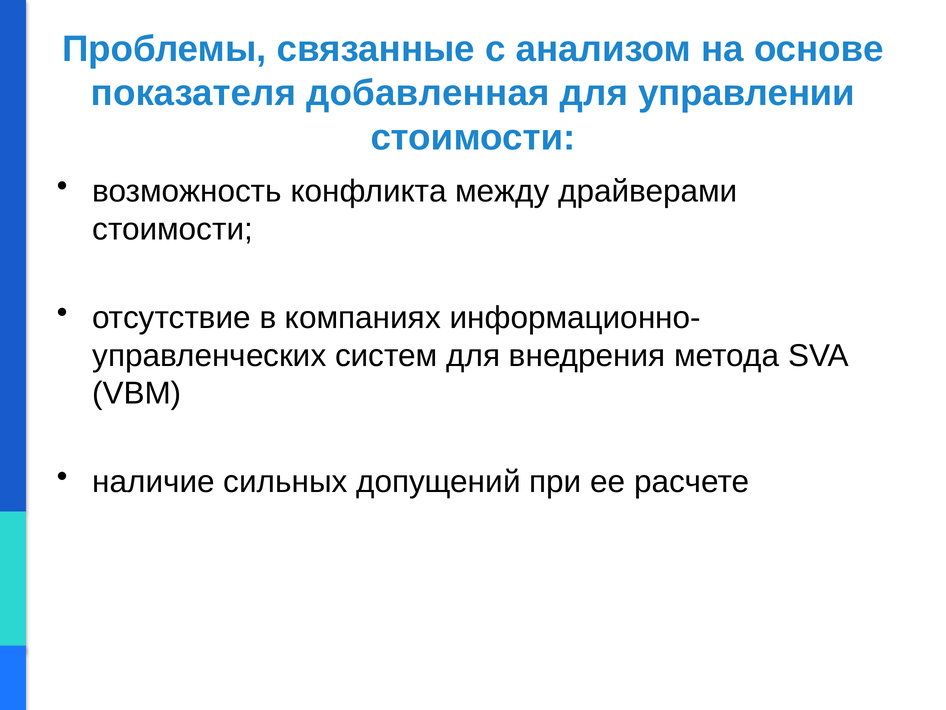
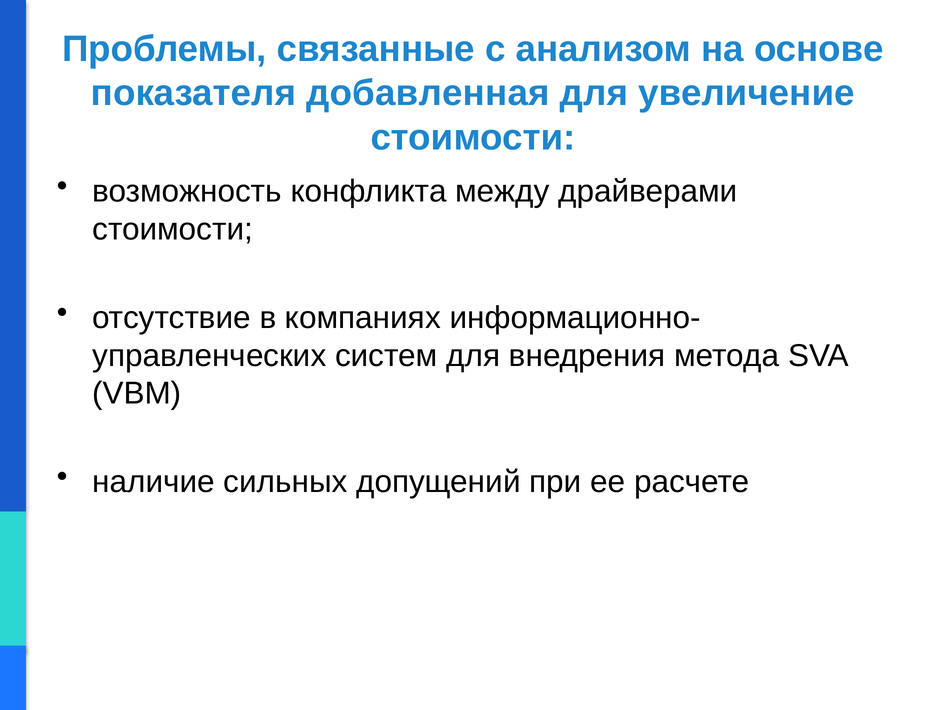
управлении: управлении -> увеличение (746, 93)
